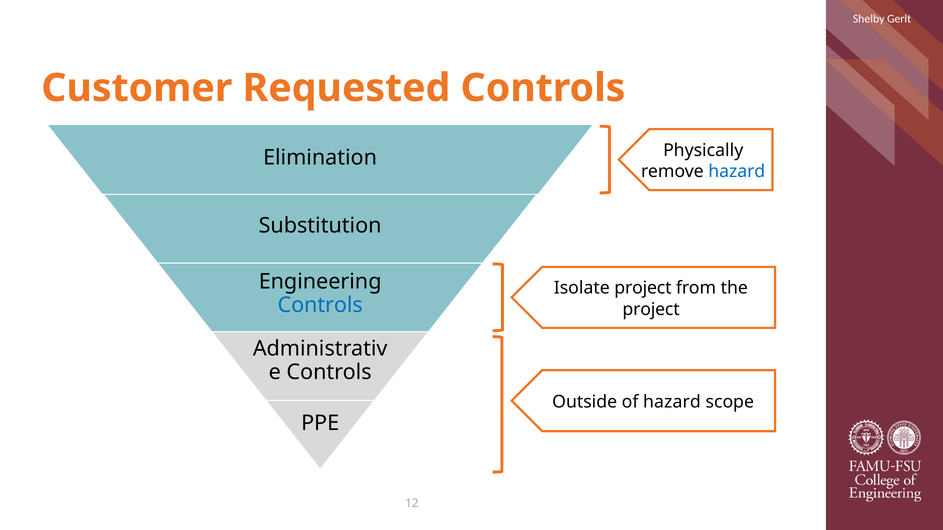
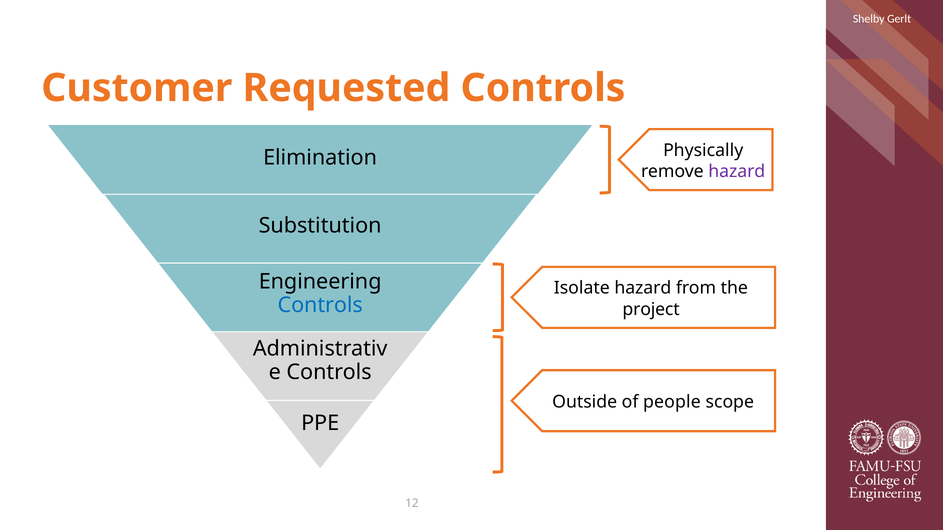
hazard colour: blue -> purple (737, 172)
Isolate project: project -> hazard (643, 288)
of hazard: hazard -> people (672, 402)
